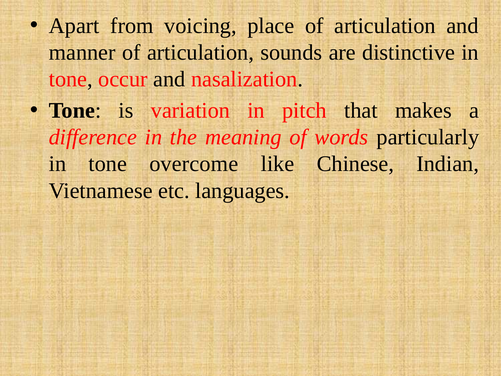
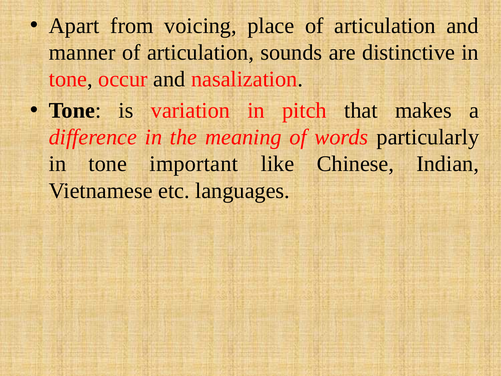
overcome: overcome -> important (194, 164)
